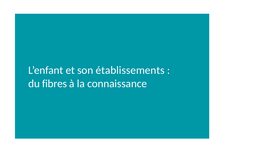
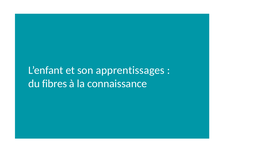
établissements: établissements -> apprentissages (130, 70)
